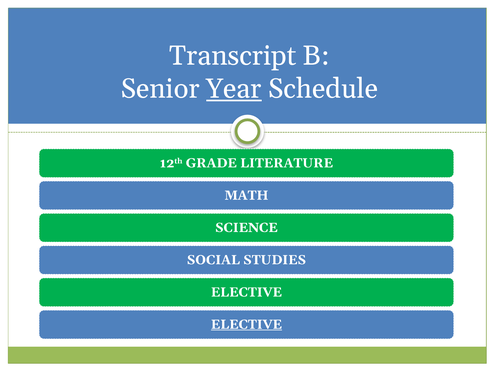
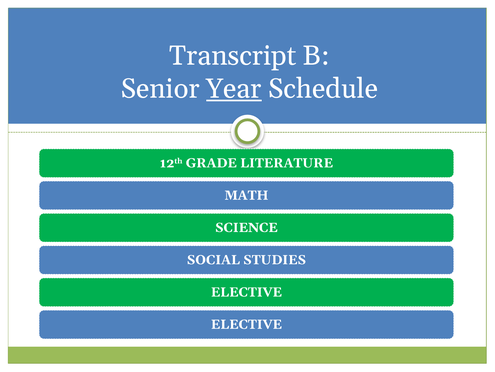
ELECTIVE underline: present -> none (246, 324)
